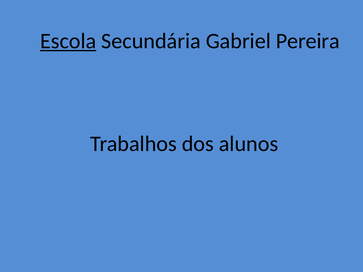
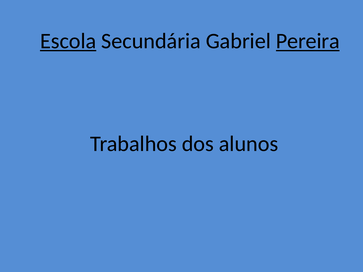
Pereira underline: none -> present (308, 41)
